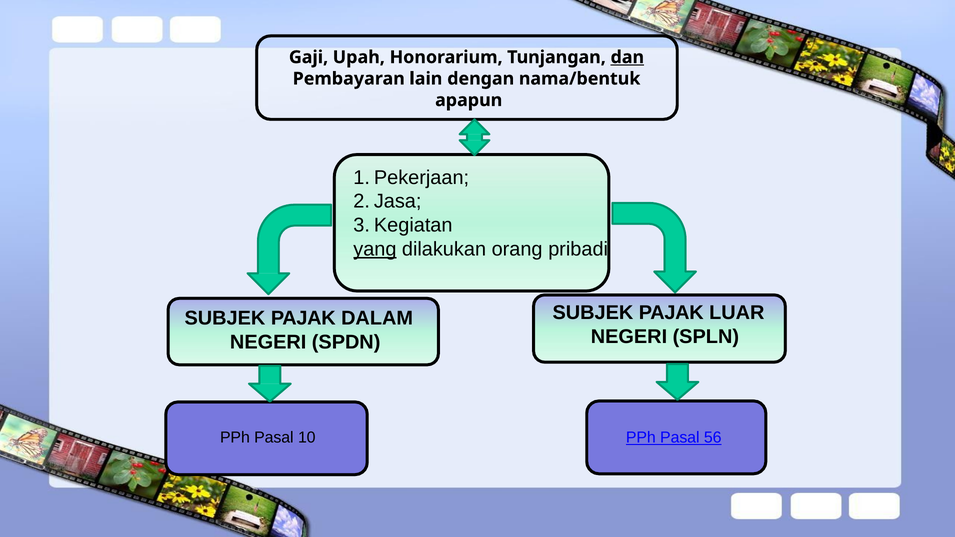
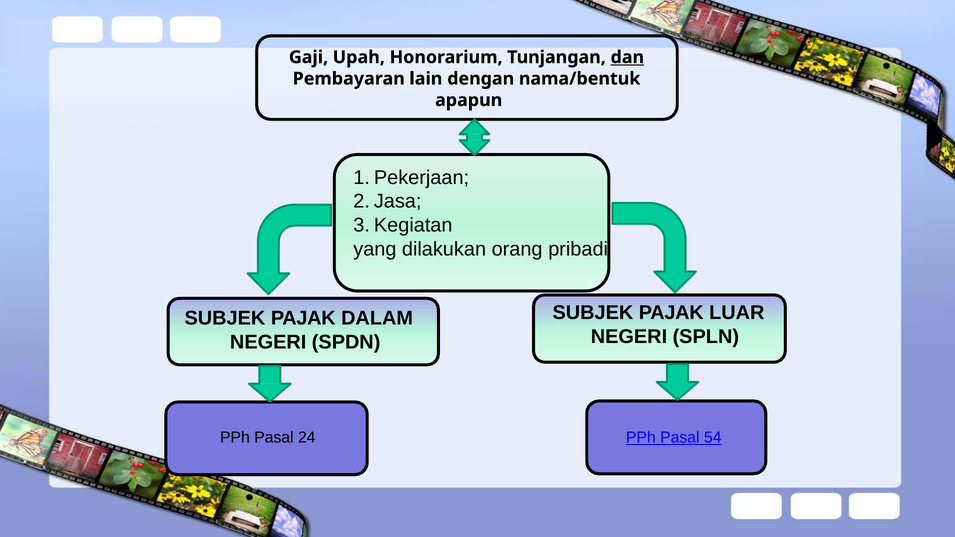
yang underline: present -> none (375, 249)
10: 10 -> 24 (307, 438)
56: 56 -> 54 (713, 438)
